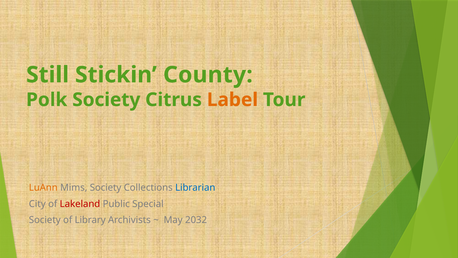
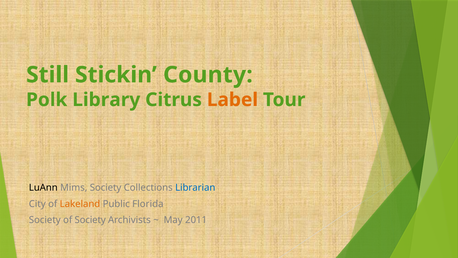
Polk Society: Society -> Library (106, 100)
LuAnn colour: orange -> black (43, 187)
Lakeland colour: red -> orange (80, 204)
Special: Special -> Florida (148, 204)
of Library: Library -> Society (90, 220)
2032: 2032 -> 2011 (196, 220)
